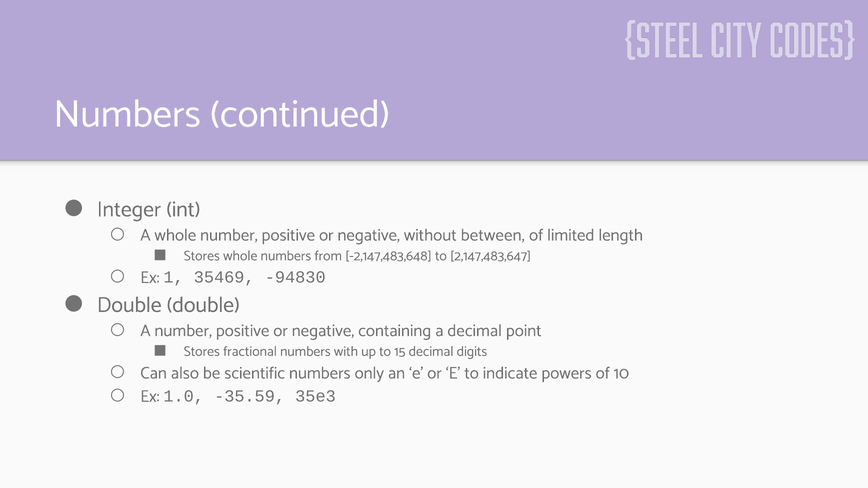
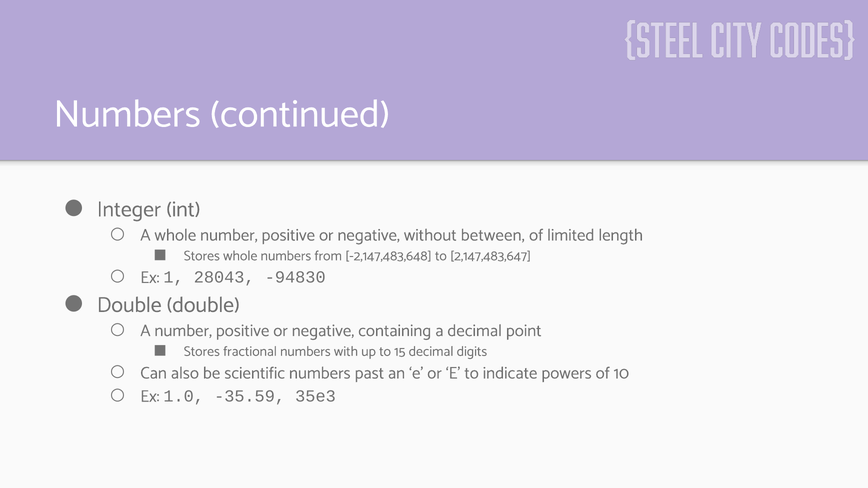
35469: 35469 -> 28043 (224, 278)
only: only -> past (369, 373)
